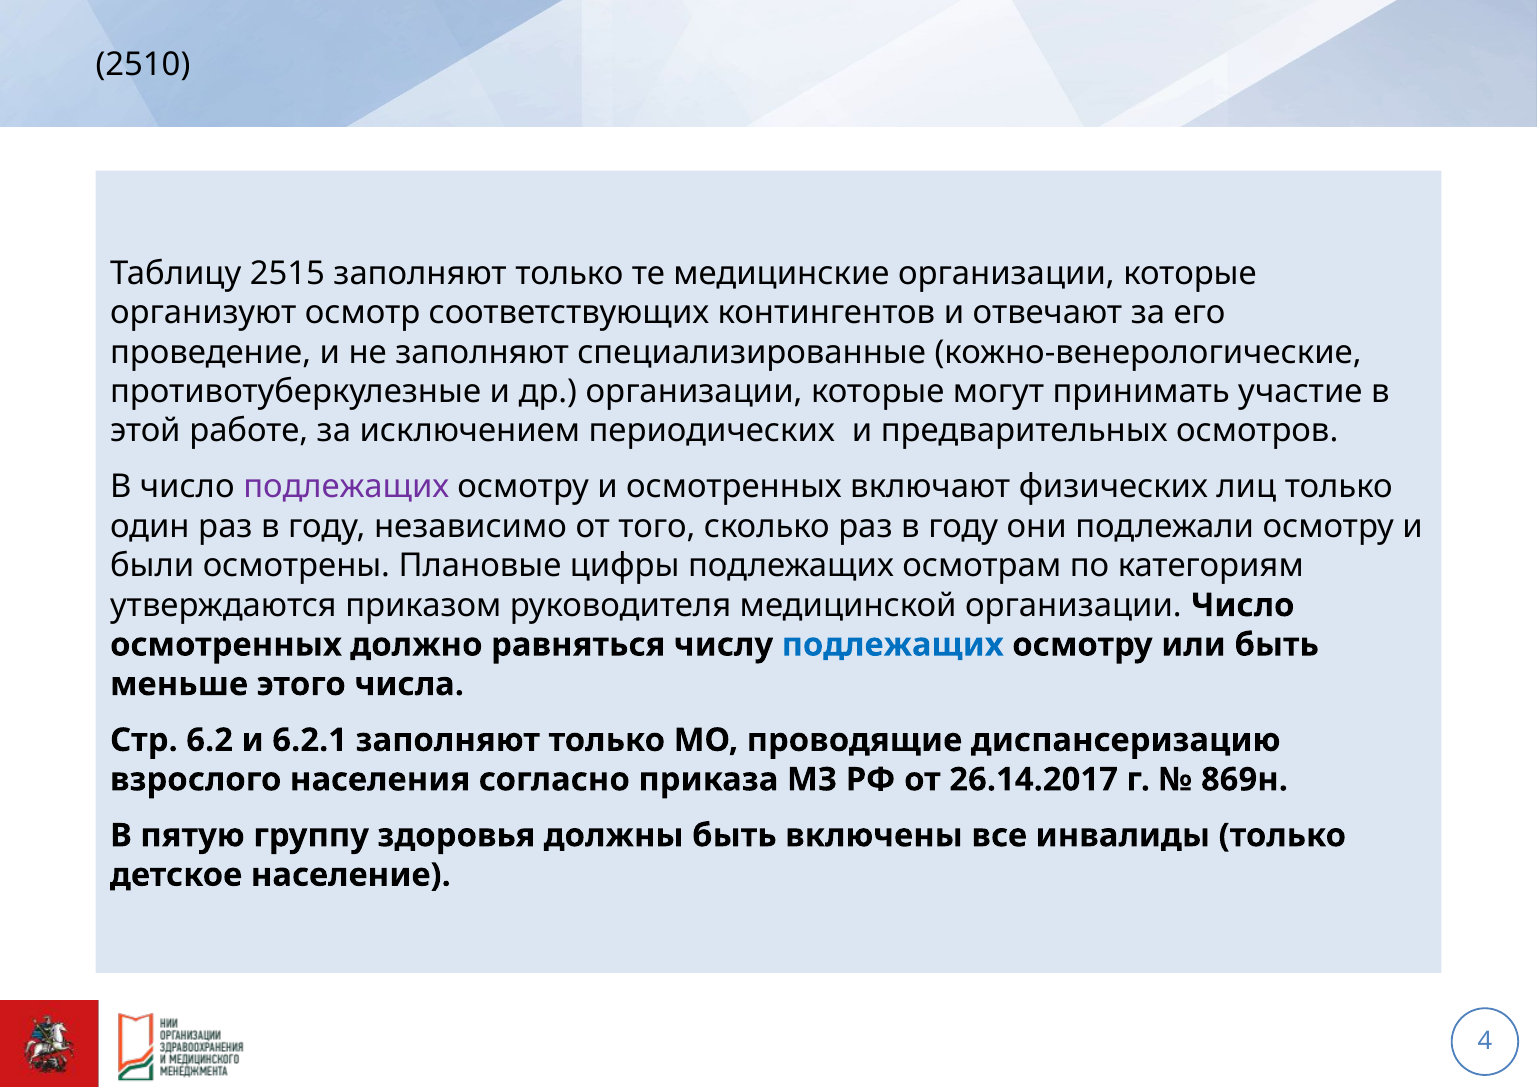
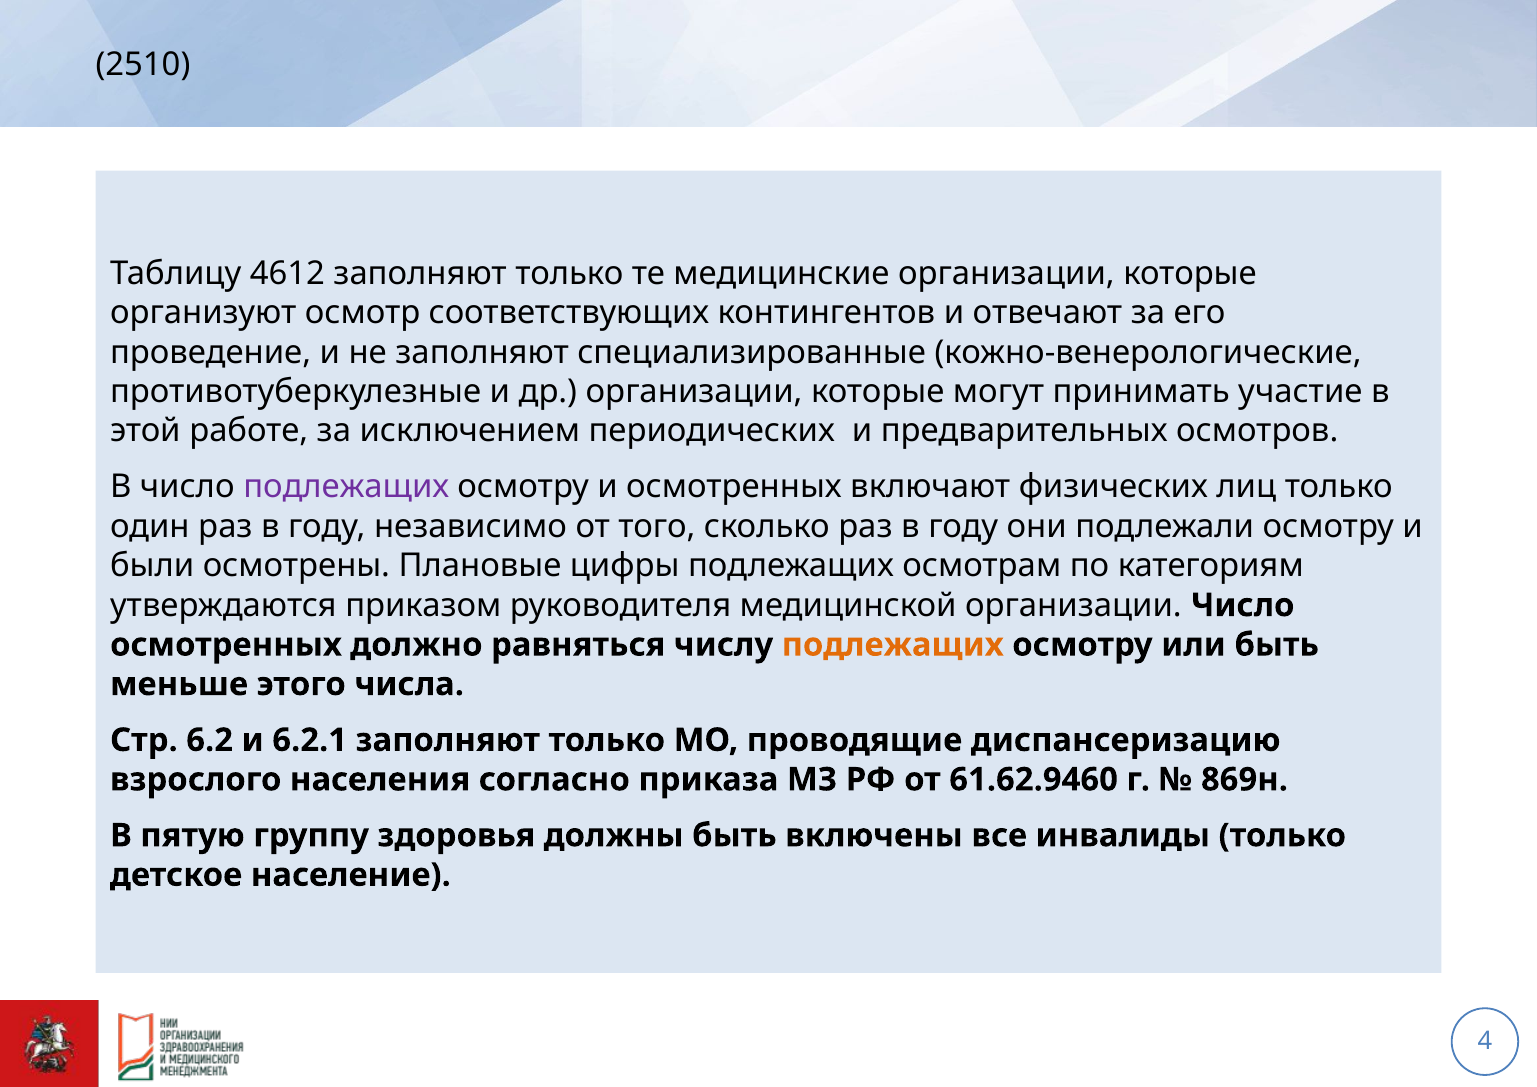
2515: 2515 -> 4612 (287, 273)
подлежащих colour: blue -> orange (893, 645)
26.14.2017: 26.14.2017 -> 61.62.9460 (1034, 779)
